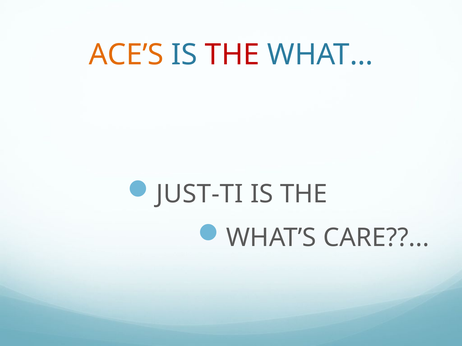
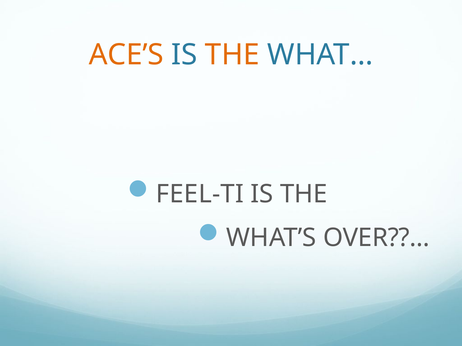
THE colour: red -> orange (232, 55)
JUST-TI: JUST-TI -> FEEL-TI (200, 194)
CARE: CARE -> OVER (376, 238)
